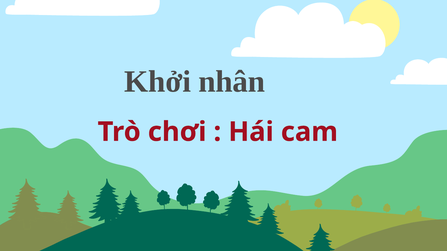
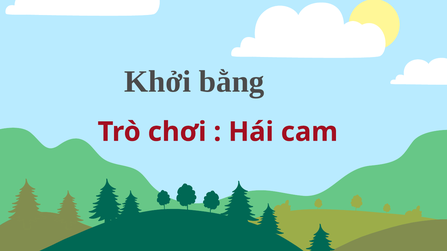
nhân: nhân -> bằng (232, 82)
